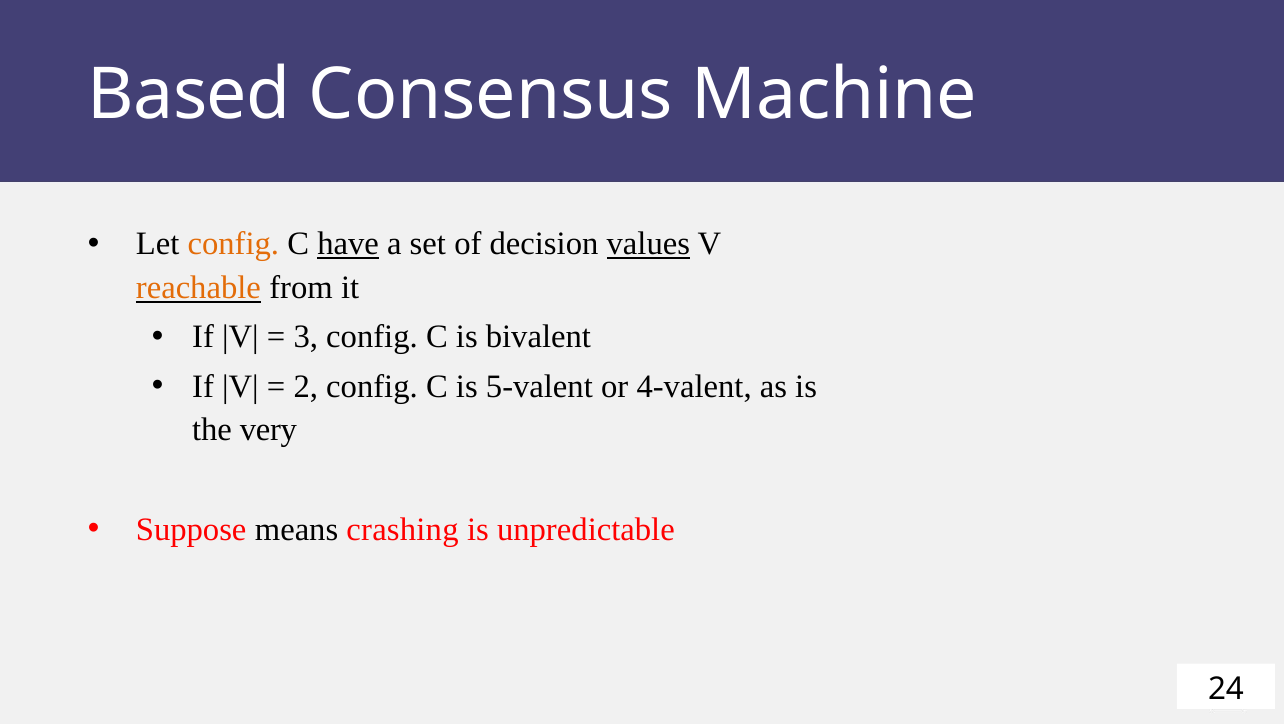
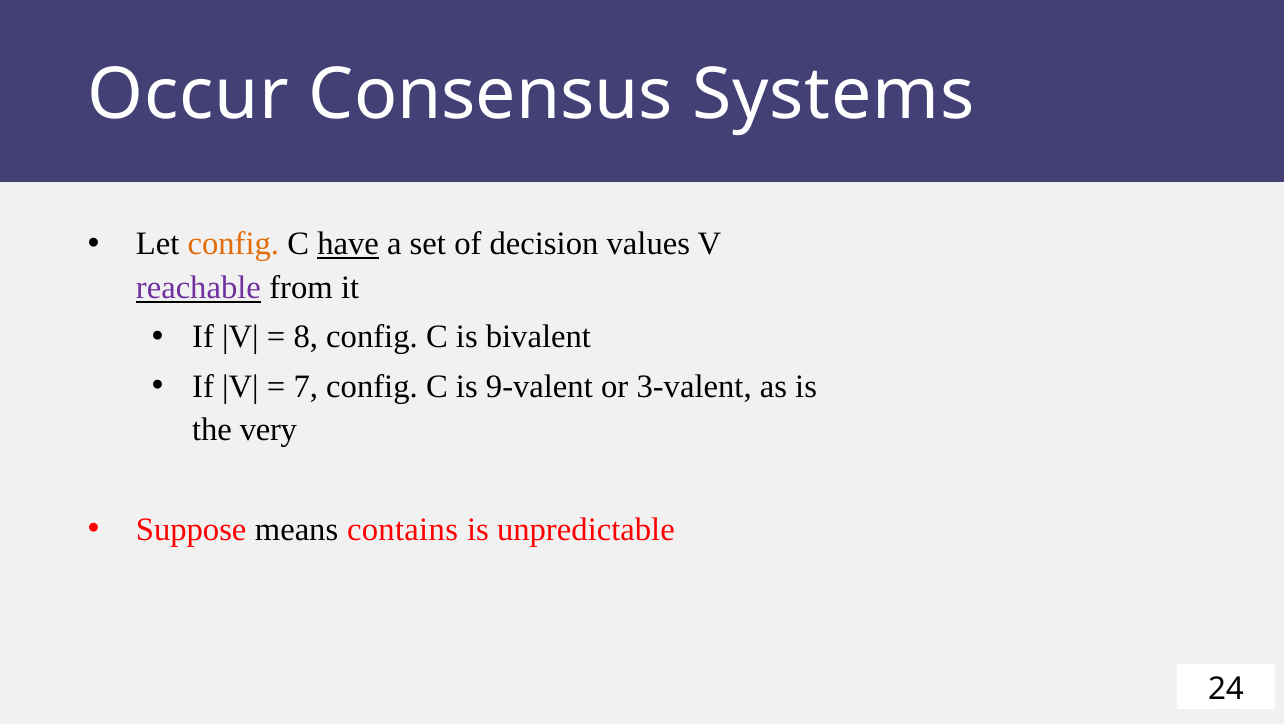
Based: Based -> Occur (189, 95)
Machine: Machine -> Systems (834, 95)
values underline: present -> none (648, 244)
reachable colour: orange -> purple (198, 287)
3: 3 -> 8 (306, 337)
2: 2 -> 7 (306, 386)
5-valent: 5-valent -> 9-valent (539, 386)
4-valent: 4-valent -> 3-valent (694, 386)
crashing: crashing -> contains (402, 529)
